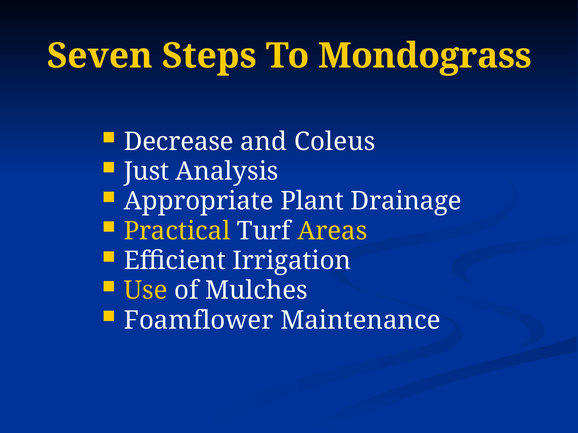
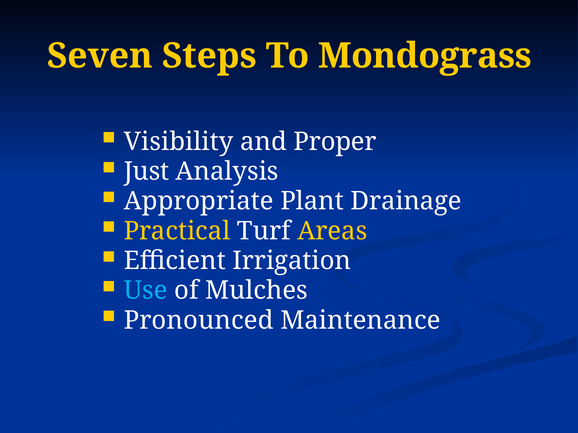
Decrease: Decrease -> Visibility (179, 142)
Coleus: Coleus -> Proper (335, 142)
Use colour: yellow -> light blue (146, 291)
Foamflower: Foamflower -> Pronounced (199, 321)
